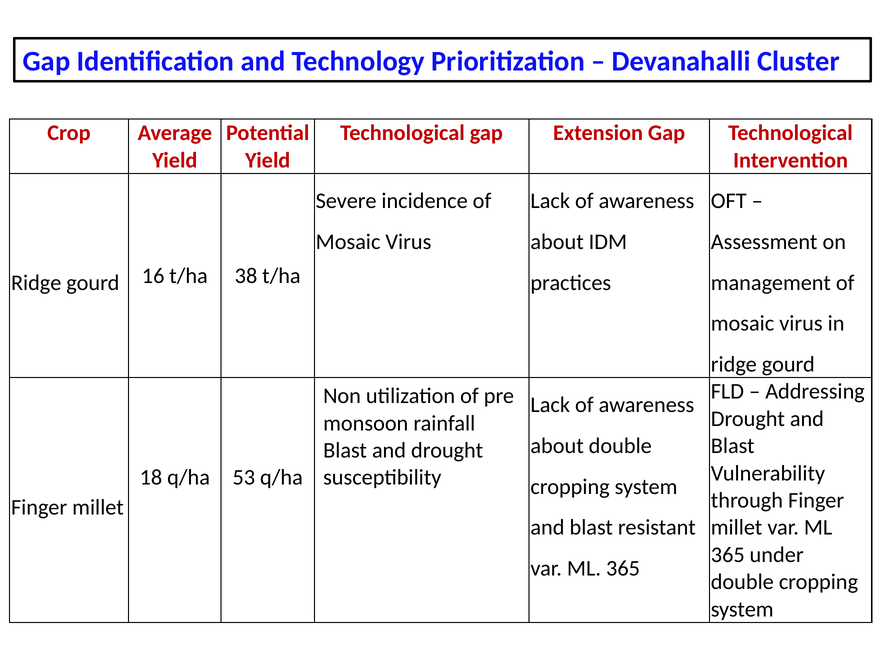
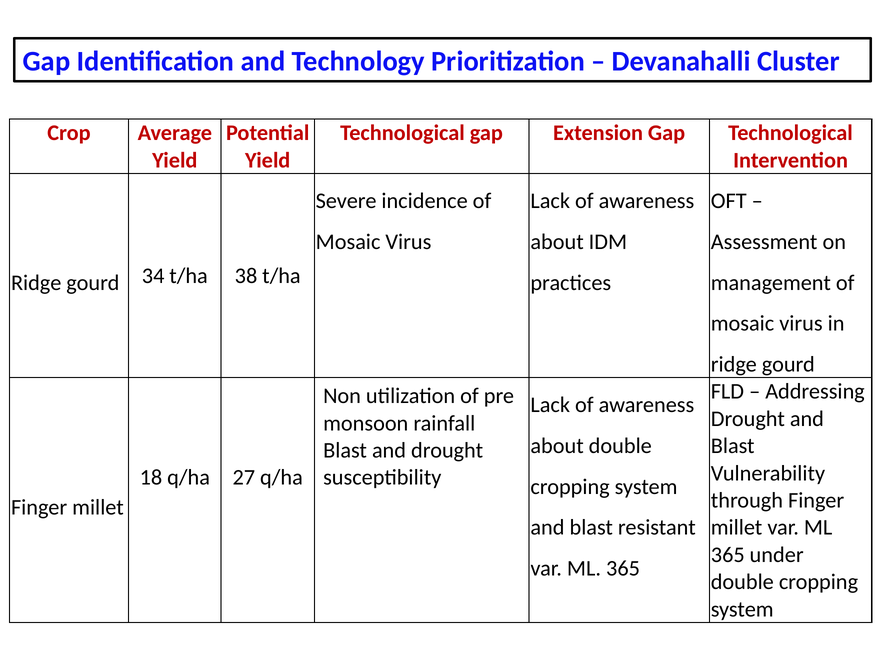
16: 16 -> 34 (153, 276)
53: 53 -> 27 (244, 478)
